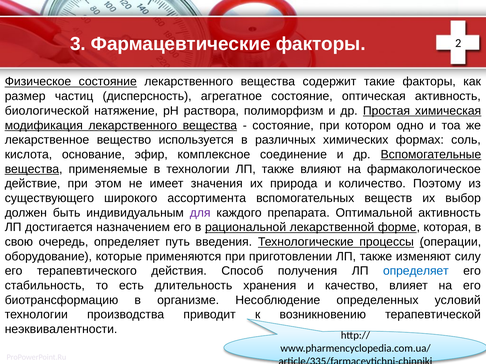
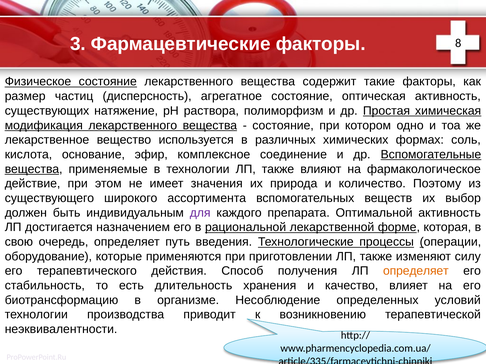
2: 2 -> 8 (458, 43)
биологической: биологической -> существующих (47, 111)
определяет colour: blue -> orange (416, 271)
